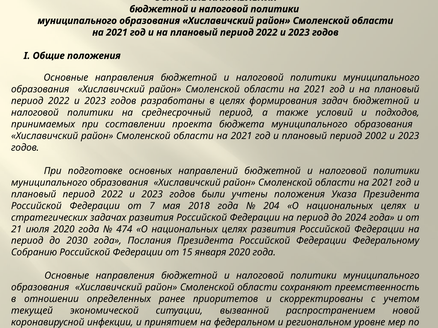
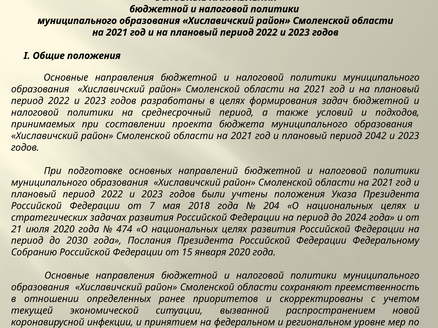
2002: 2002 -> 2042 (376, 136)
